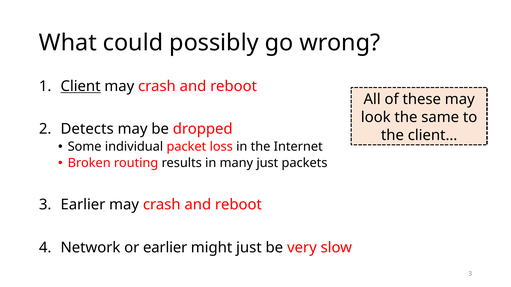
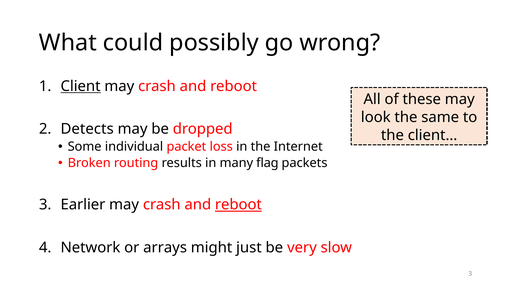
many just: just -> flag (267, 163)
reboot underline: none -> present (238, 205)
or earlier: earlier -> arrays (165, 248)
